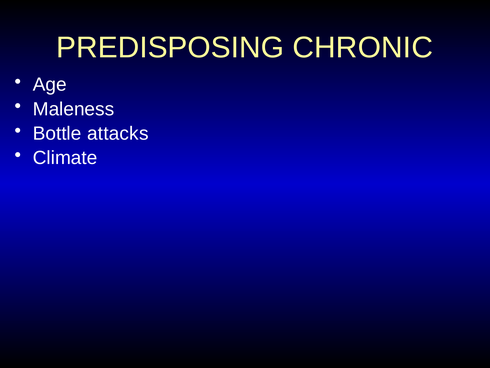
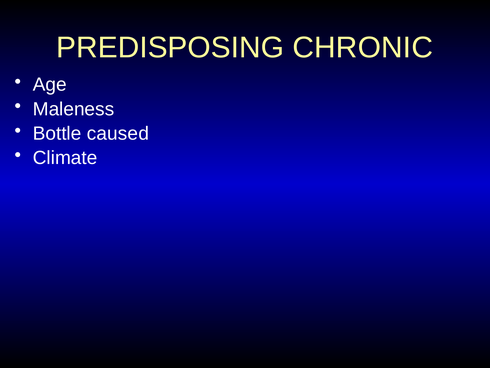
attacks: attacks -> caused (118, 133)
